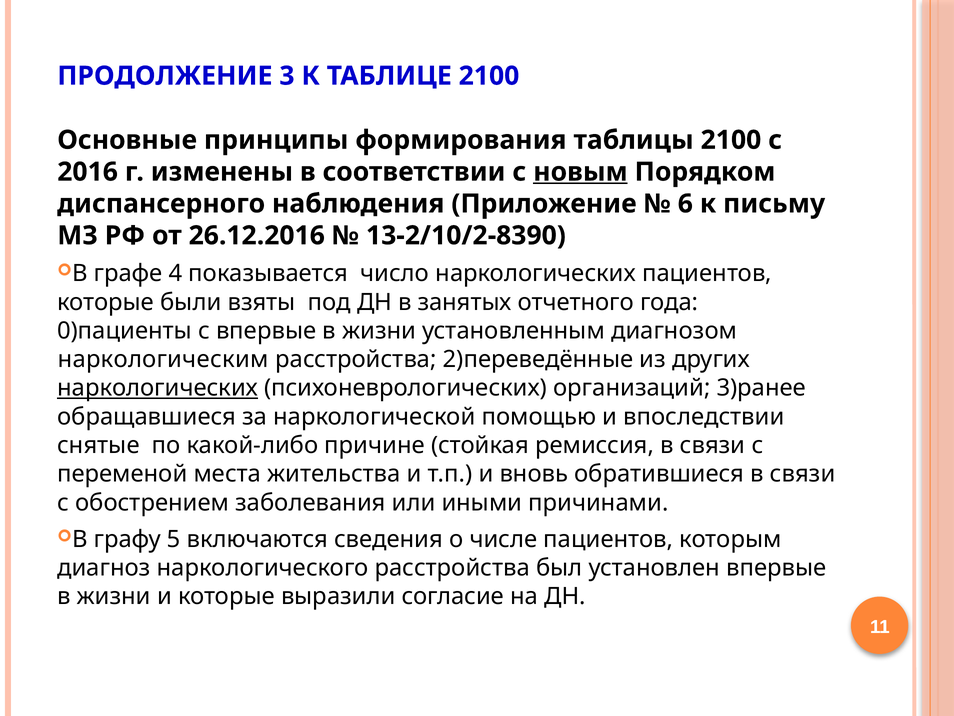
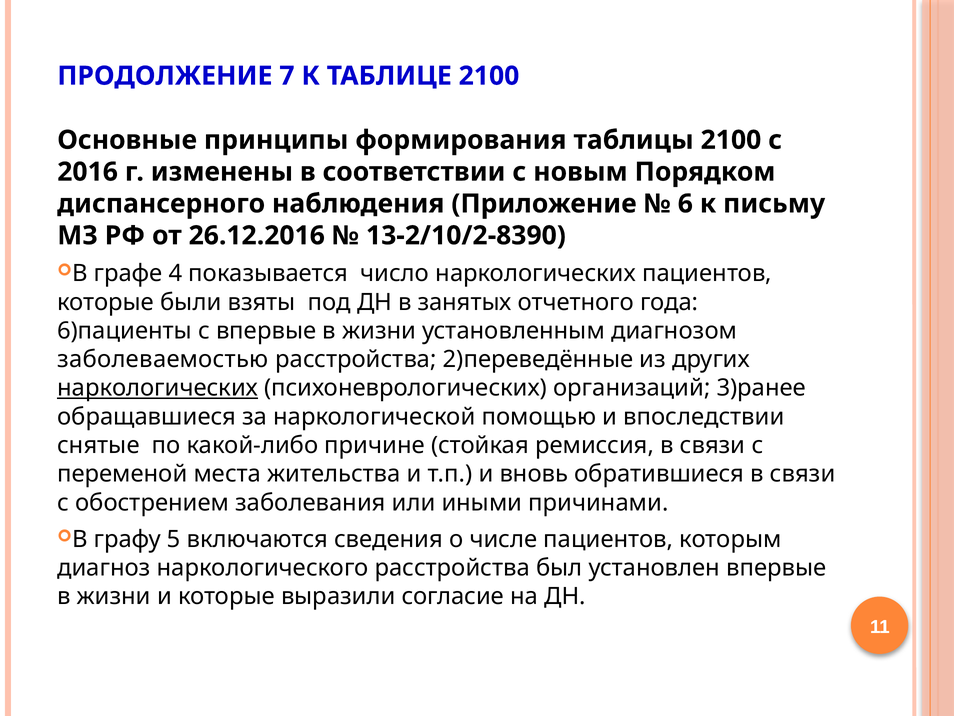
3: 3 -> 7 (287, 76)
новым underline: present -> none (580, 172)
0)пациенты: 0)пациенты -> 6)пациенты (125, 331)
наркологическим: наркологическим -> заболеваемостью (163, 359)
